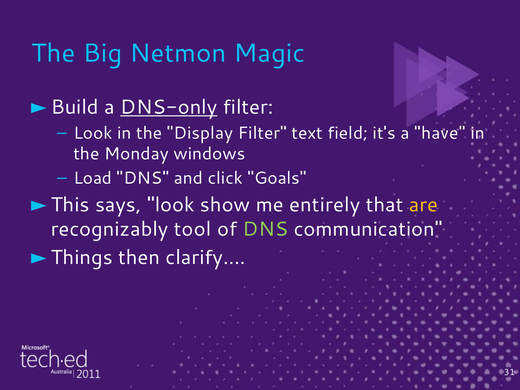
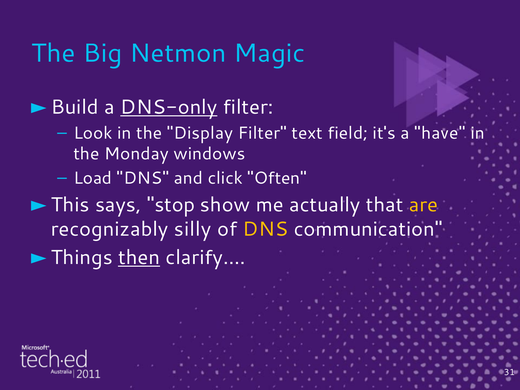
Goals: Goals -> Often (277, 178)
says look: look -> stop (171, 205)
entirely: entirely -> actually (325, 205)
tool: tool -> silly (193, 229)
DNS colour: light green -> yellow (265, 229)
then underline: none -> present (139, 257)
